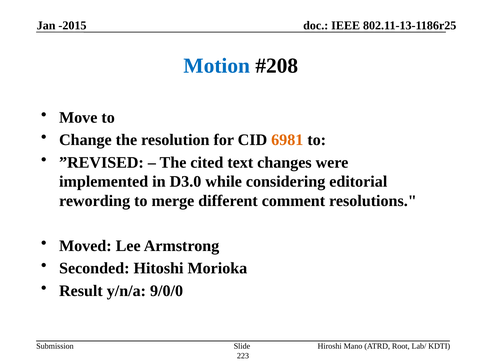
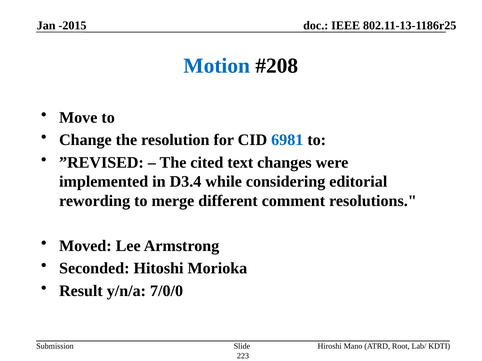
6981 colour: orange -> blue (287, 140)
D3.0: D3.0 -> D3.4 (185, 182)
9/0/0: 9/0/0 -> 7/0/0 (167, 291)
